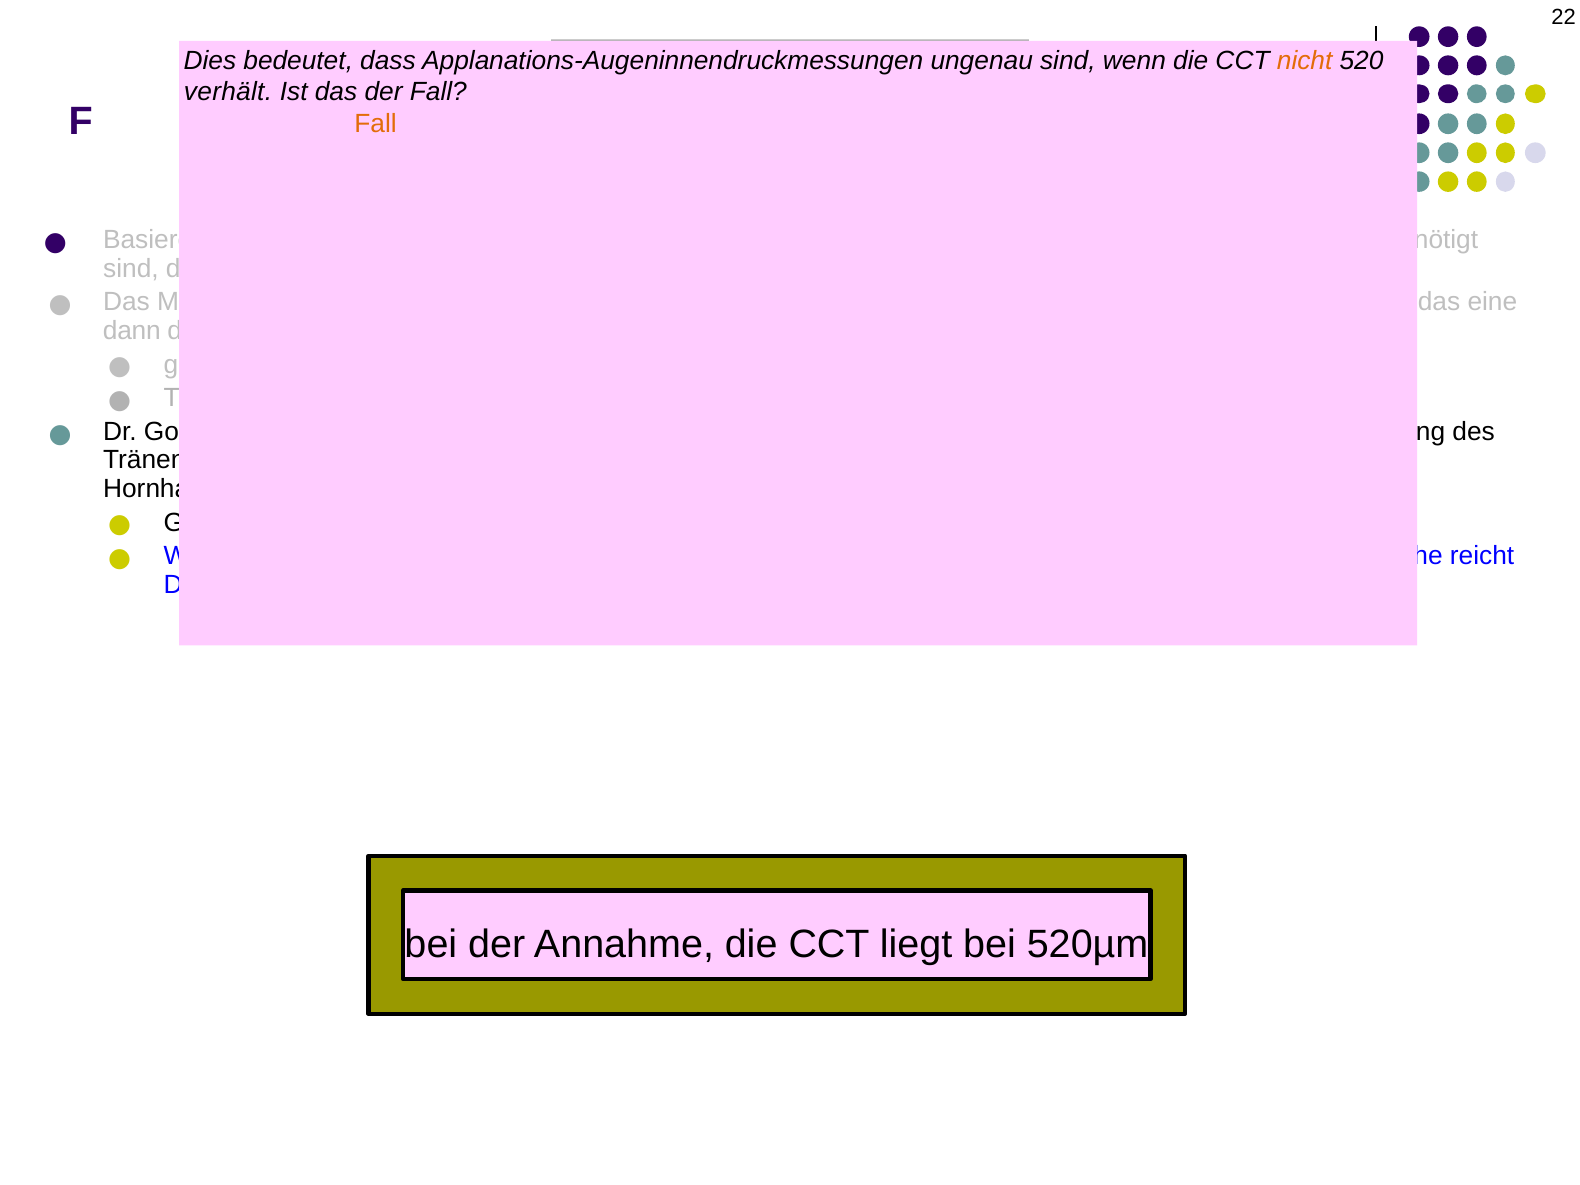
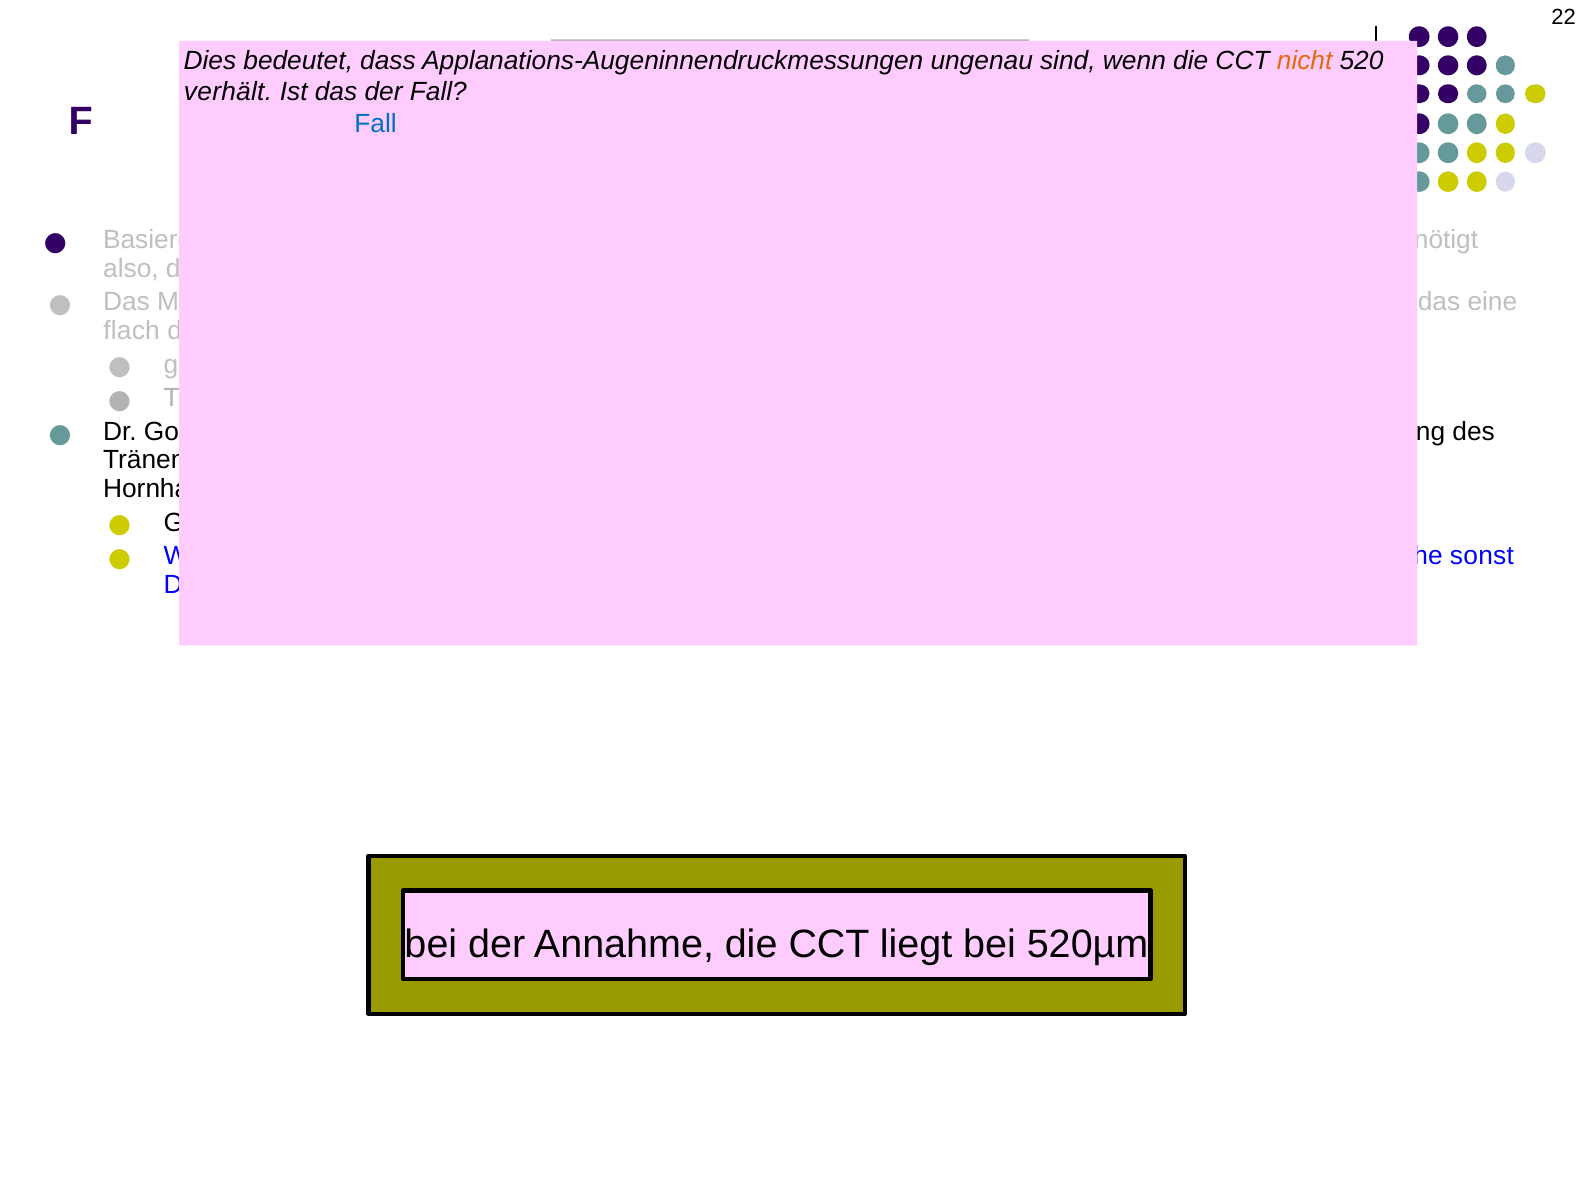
Fall colour: orange -> blue (376, 124)
sind: sind -> also (131, 269)
dann: dann -> flach (132, 331)
reicht: reicht -> sonst (1482, 556)
